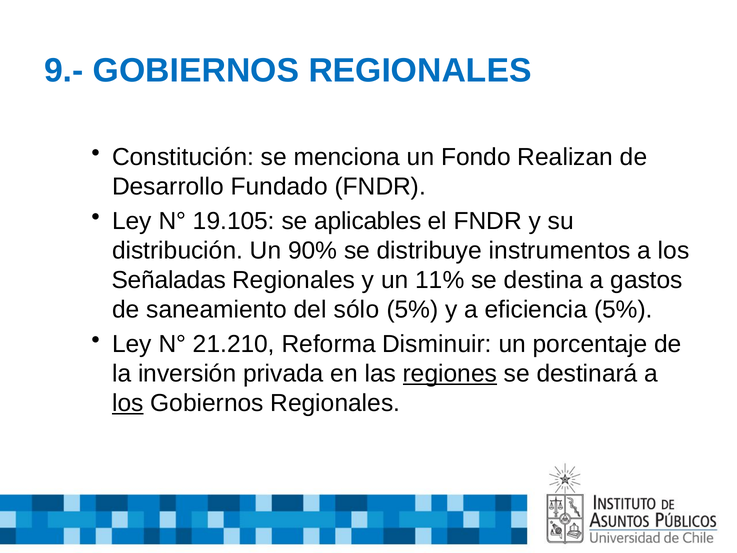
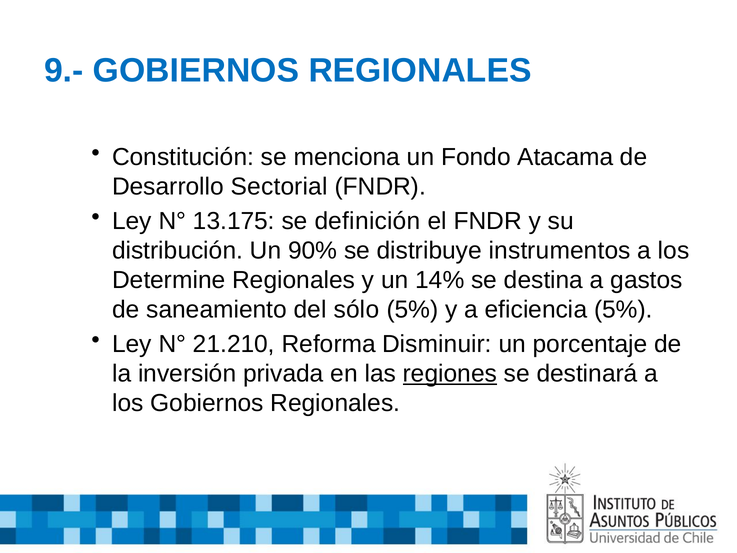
Realizan: Realizan -> Atacama (565, 157)
Fundado: Fundado -> Sectorial (279, 187)
19.105: 19.105 -> 13.175 (234, 221)
aplicables: aplicables -> definición (368, 221)
Señaladas: Señaladas -> Determine (169, 280)
11%: 11% -> 14% (440, 280)
los underline: present -> none (128, 403)
